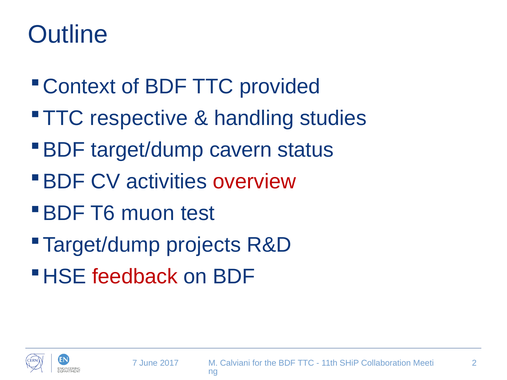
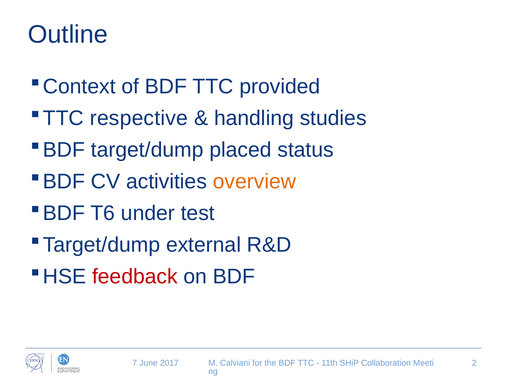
cavern: cavern -> placed (240, 150)
overview colour: red -> orange (254, 182)
muon: muon -> under (148, 213)
projects: projects -> external (204, 245)
